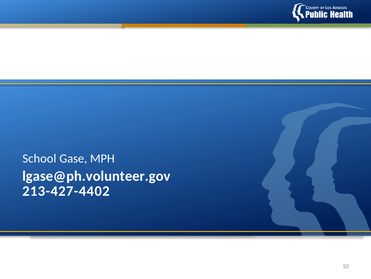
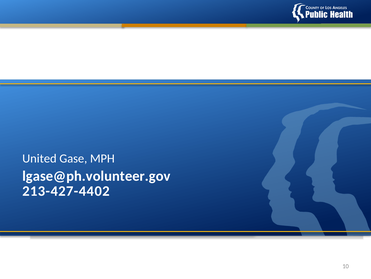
School: School -> United (39, 158)
